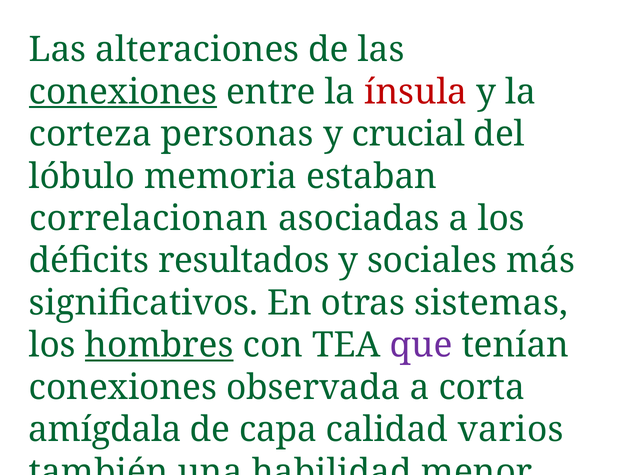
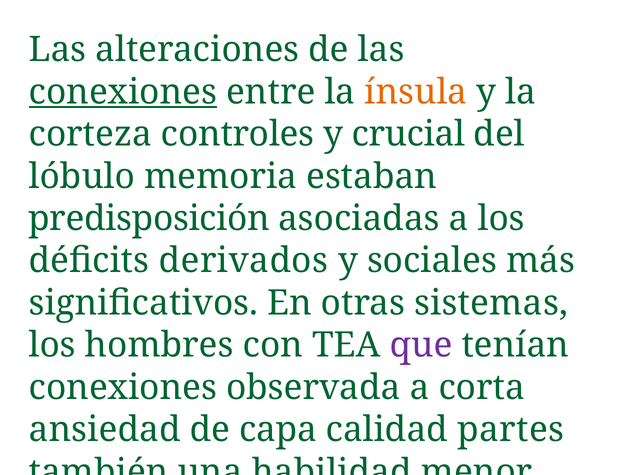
ínsula colour: red -> orange (416, 92)
personas: personas -> controles (238, 134)
correlacionan: correlacionan -> predisposición (149, 219)
resultados: resultados -> derivados (243, 261)
hombres underline: present -> none (159, 346)
amígdala: amígdala -> ansiedad (105, 430)
varios: varios -> partes (511, 430)
